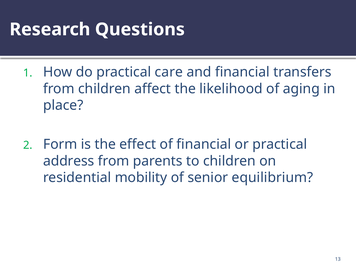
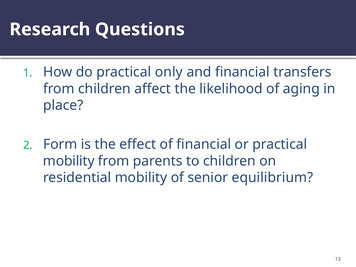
care: care -> only (169, 72)
address: address -> mobility (69, 161)
